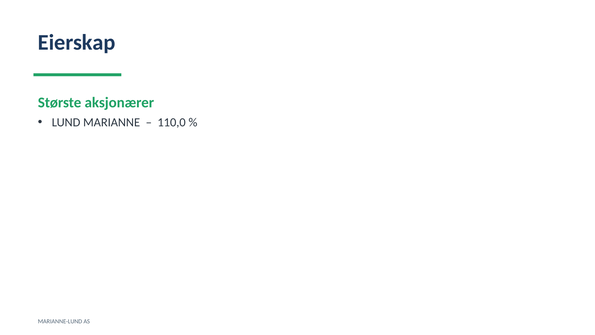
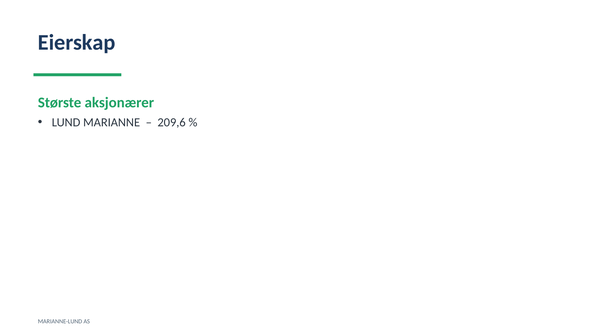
110,0: 110,0 -> 209,6 (172, 122)
